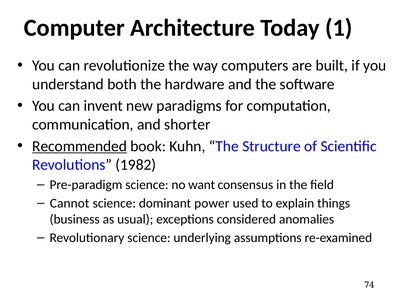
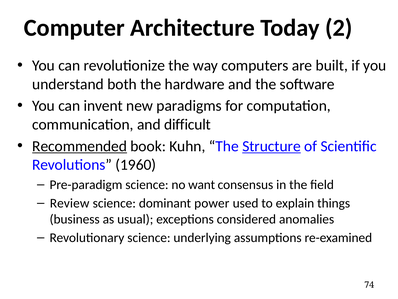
1: 1 -> 2 (339, 28)
shorter: shorter -> difficult (187, 124)
Structure underline: none -> present (271, 146)
1982: 1982 -> 1960 (136, 165)
Cannot: Cannot -> Review (70, 203)
